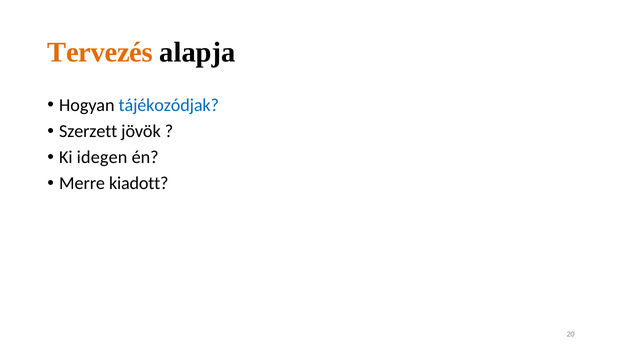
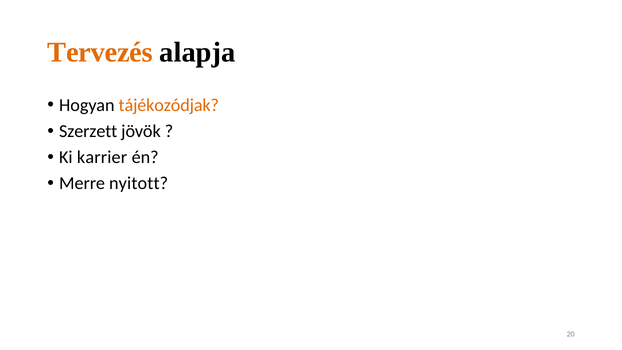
tájékozódjak colour: blue -> orange (169, 105)
idegen: idegen -> karrier (102, 157)
kiadott: kiadott -> nyitott (139, 183)
